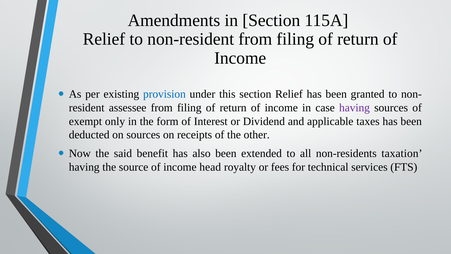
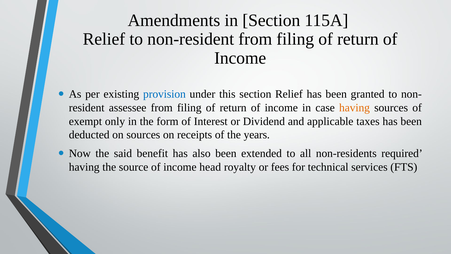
having colour: purple -> orange (355, 108)
other: other -> years (257, 135)
taxation: taxation -> required (402, 153)
